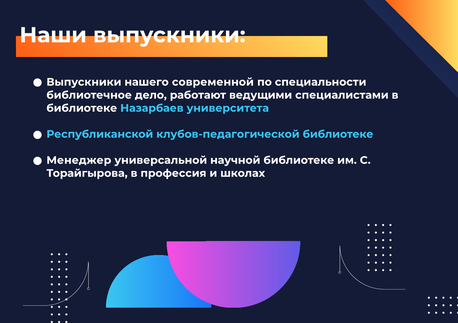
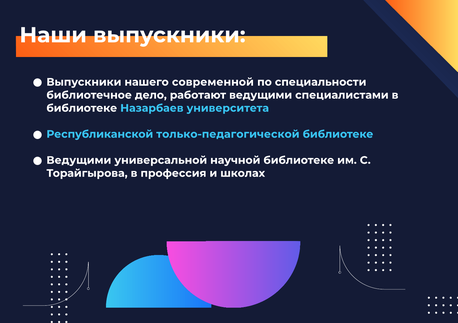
клубов-педагогической: клубов-педагогической -> только-педагогической (228, 135)
Менеджер: Менеджер -> Ведущими (79, 161)
